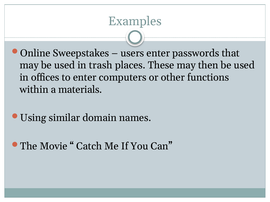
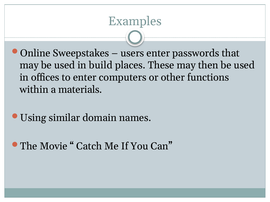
trash: trash -> build (101, 65)
